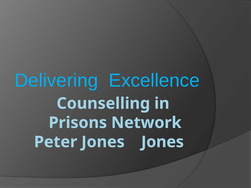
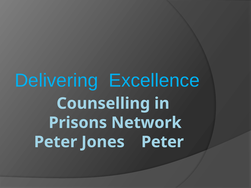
Jones Jones: Jones -> Peter (163, 142)
